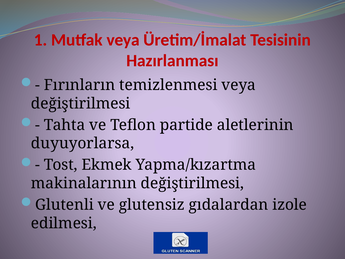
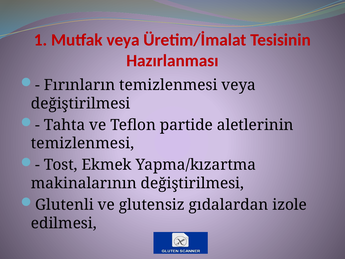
duyuyorlarsa: duyuyorlarsa -> temizlenmesi (83, 143)
